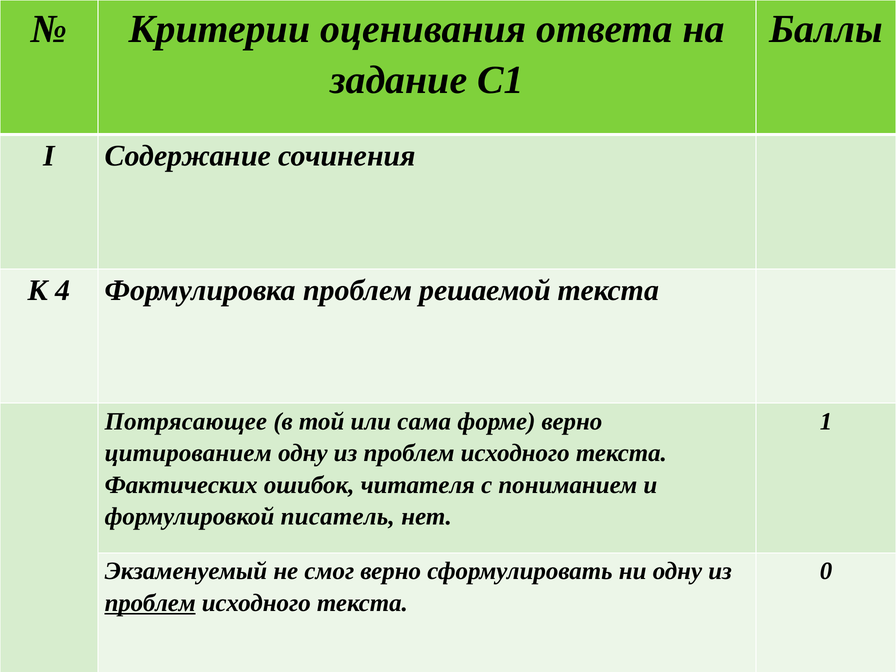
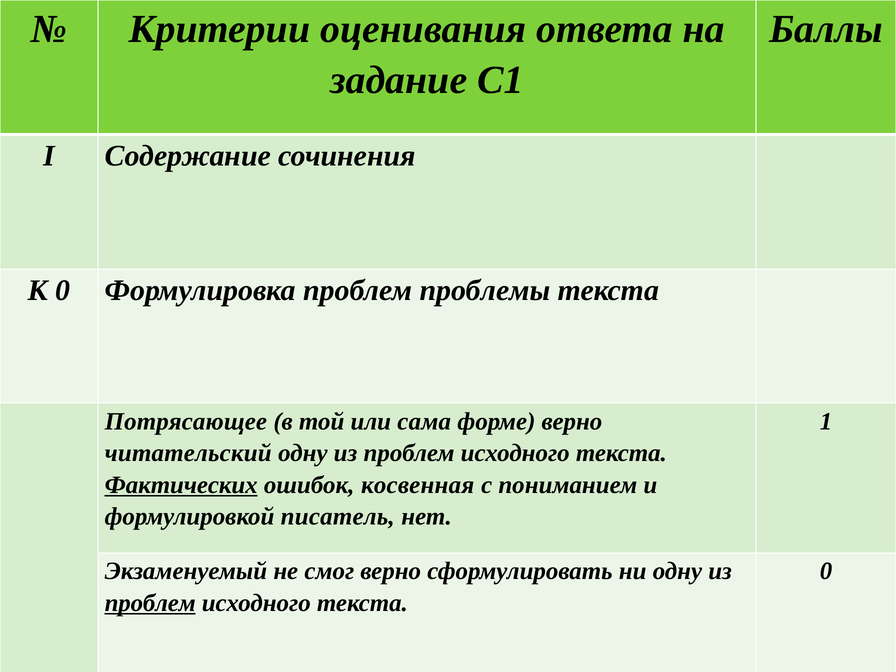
К 4: 4 -> 0 (63, 290)
решаемой: решаемой -> проблемы (485, 290)
цитированием: цитированием -> читательский (188, 453)
Фактических underline: none -> present (181, 485)
читателя: читателя -> косвенная (418, 485)
